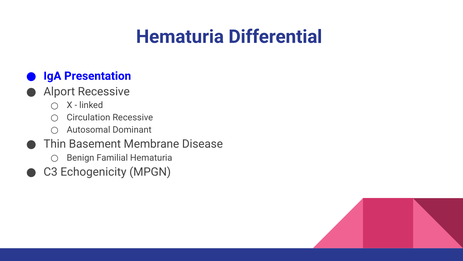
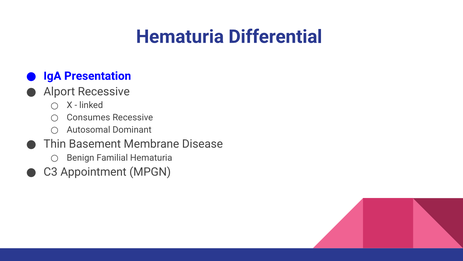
Circulation: Circulation -> Consumes (88, 117)
Echogenicity: Echogenicity -> Appointment (93, 172)
